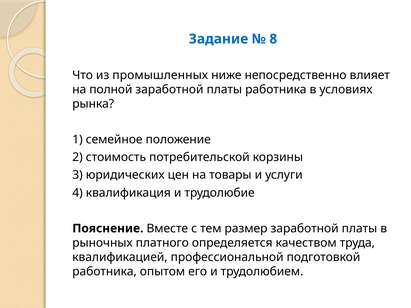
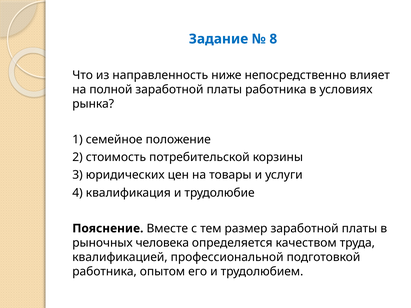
промышленных: промышленных -> направленность (160, 75)
платного: платного -> человека (162, 243)
